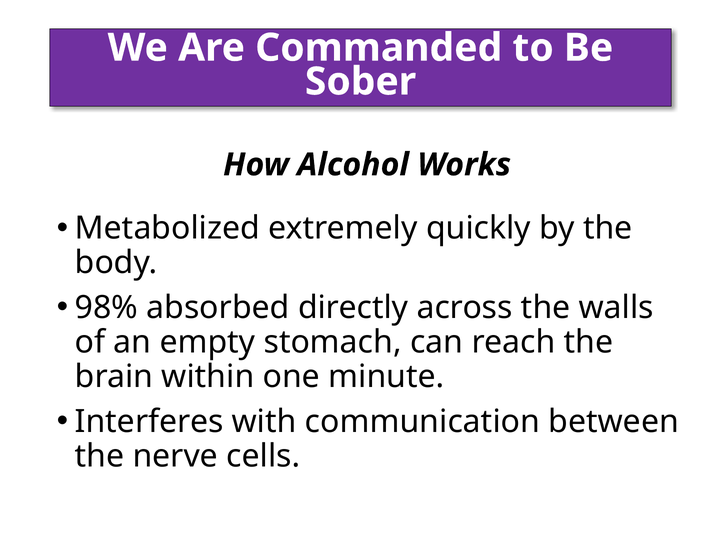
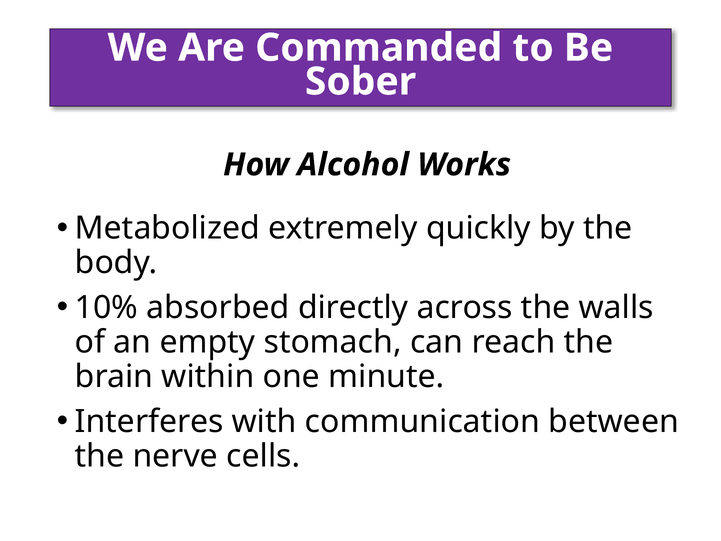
98%: 98% -> 10% (106, 307)
